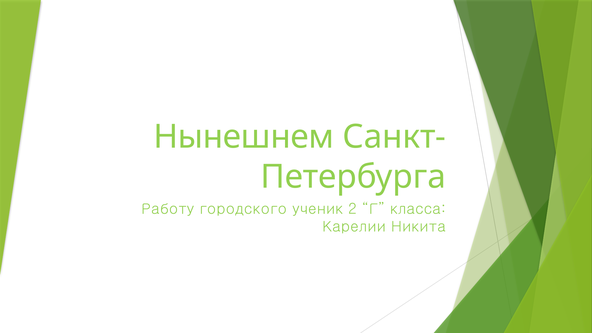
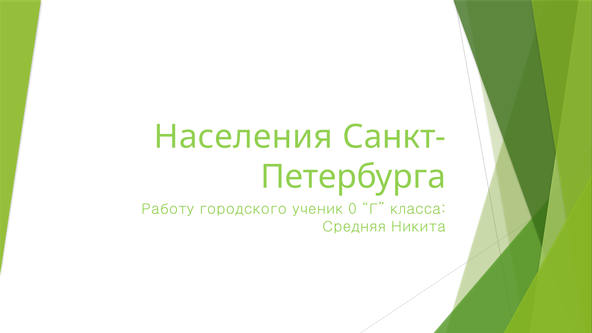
Нынешнем: Нынешнем -> Населения (243, 137)
2: 2 -> 0 (352, 209)
Карелии: Карелии -> Средняя (354, 227)
